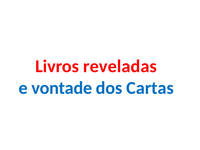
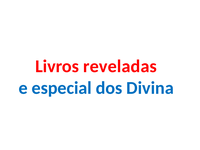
vontade: vontade -> especial (62, 88)
Cartas: Cartas -> Divina (150, 88)
